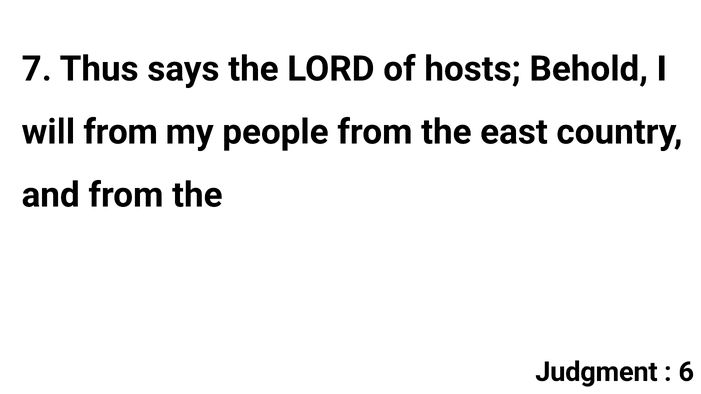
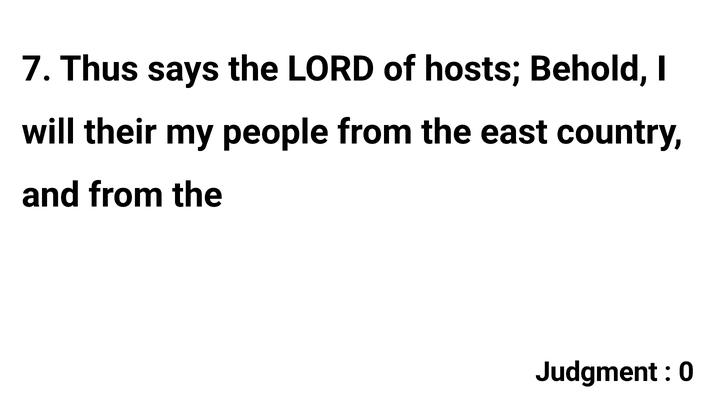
will from: from -> their (120, 132)
6: 6 -> 0 (686, 372)
